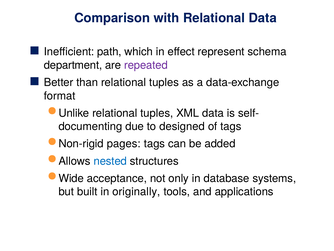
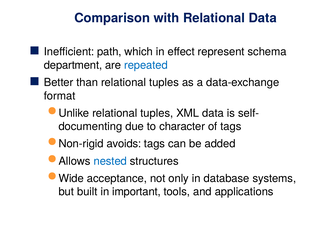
repeated colour: purple -> blue (146, 65)
designed: designed -> character (182, 126)
pages: pages -> avoids (124, 144)
originally: originally -> important (136, 191)
